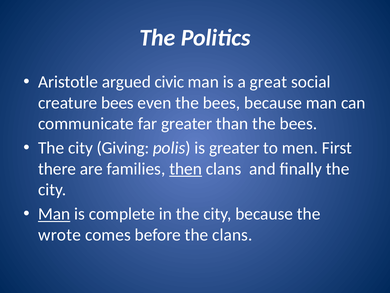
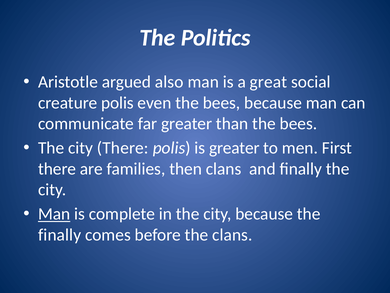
civic: civic -> also (169, 82)
creature bees: bees -> polis (117, 103)
city Giving: Giving -> There (123, 148)
then underline: present -> none (186, 169)
wrote: wrote -> finally (60, 234)
